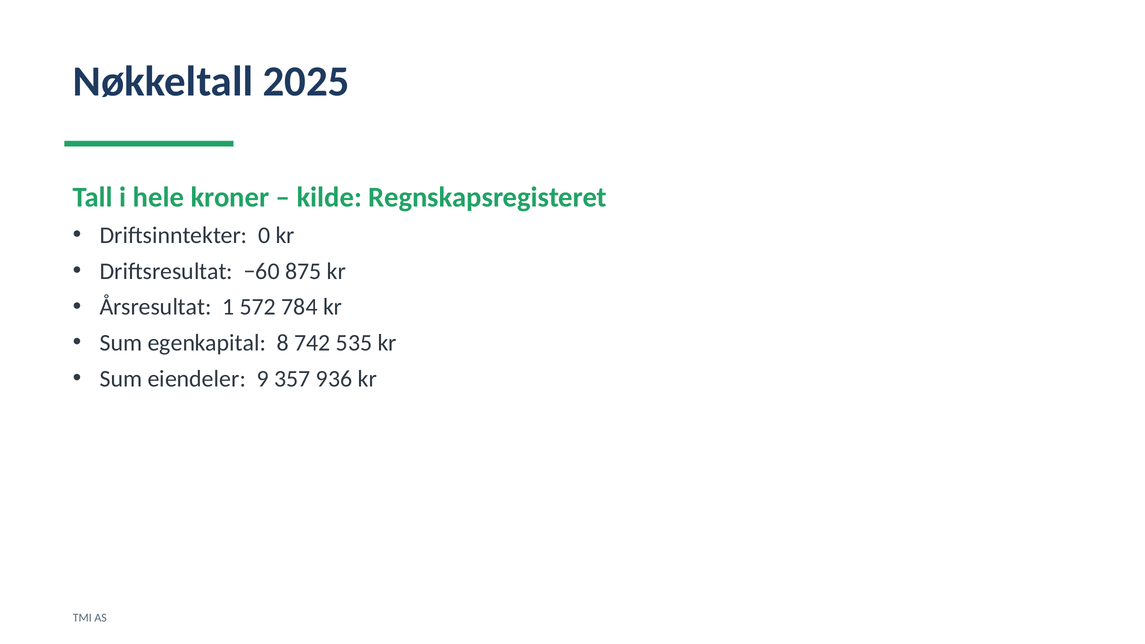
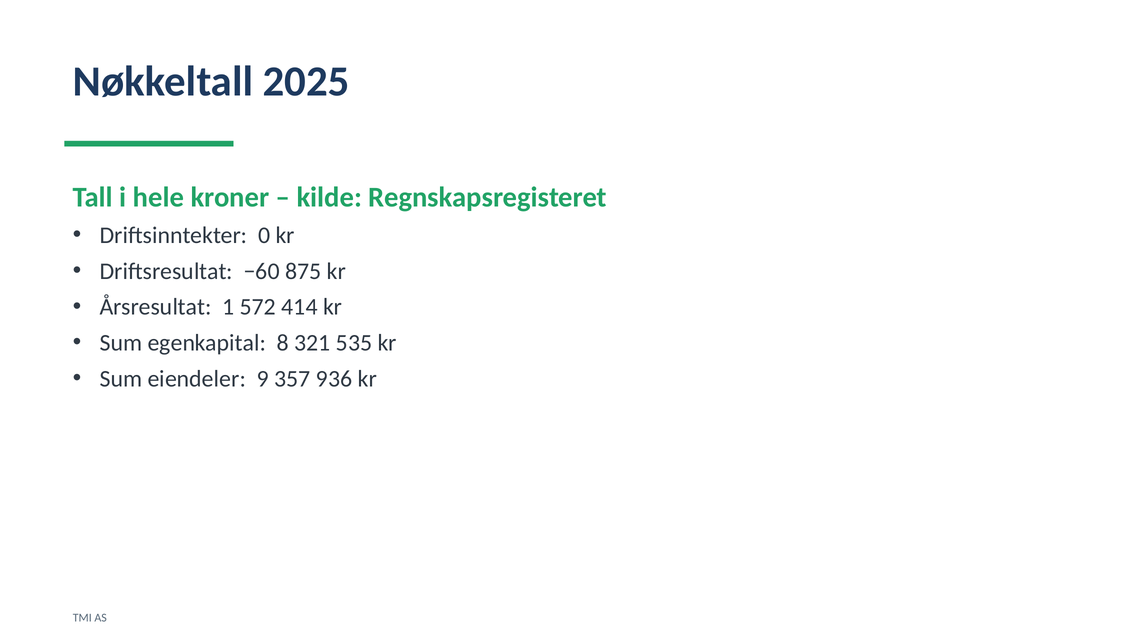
784: 784 -> 414 (299, 307)
742: 742 -> 321 (312, 343)
